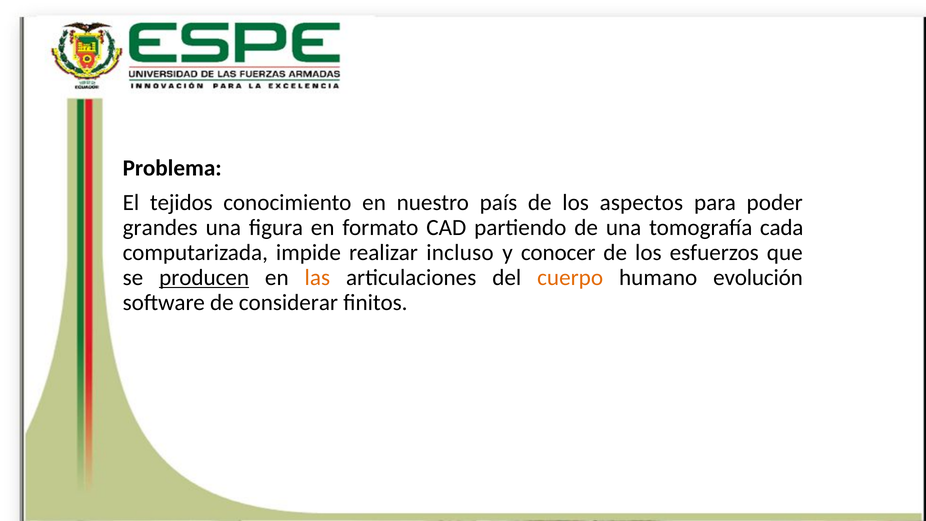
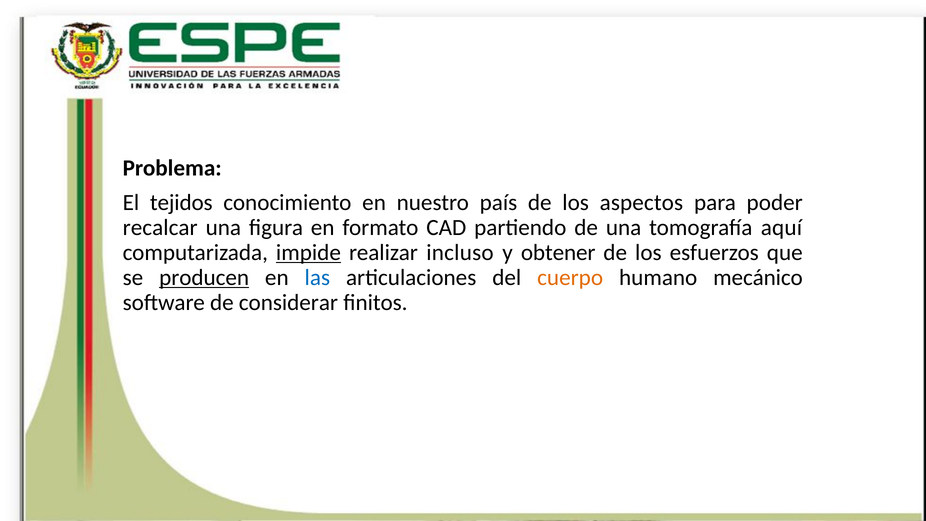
grandes: grandes -> recalcar (160, 227)
cada: cada -> aquí (781, 227)
impide underline: none -> present (308, 252)
conocer: conocer -> obtener (558, 252)
las colour: orange -> blue (317, 277)
evolución: evolución -> mecánico (758, 277)
